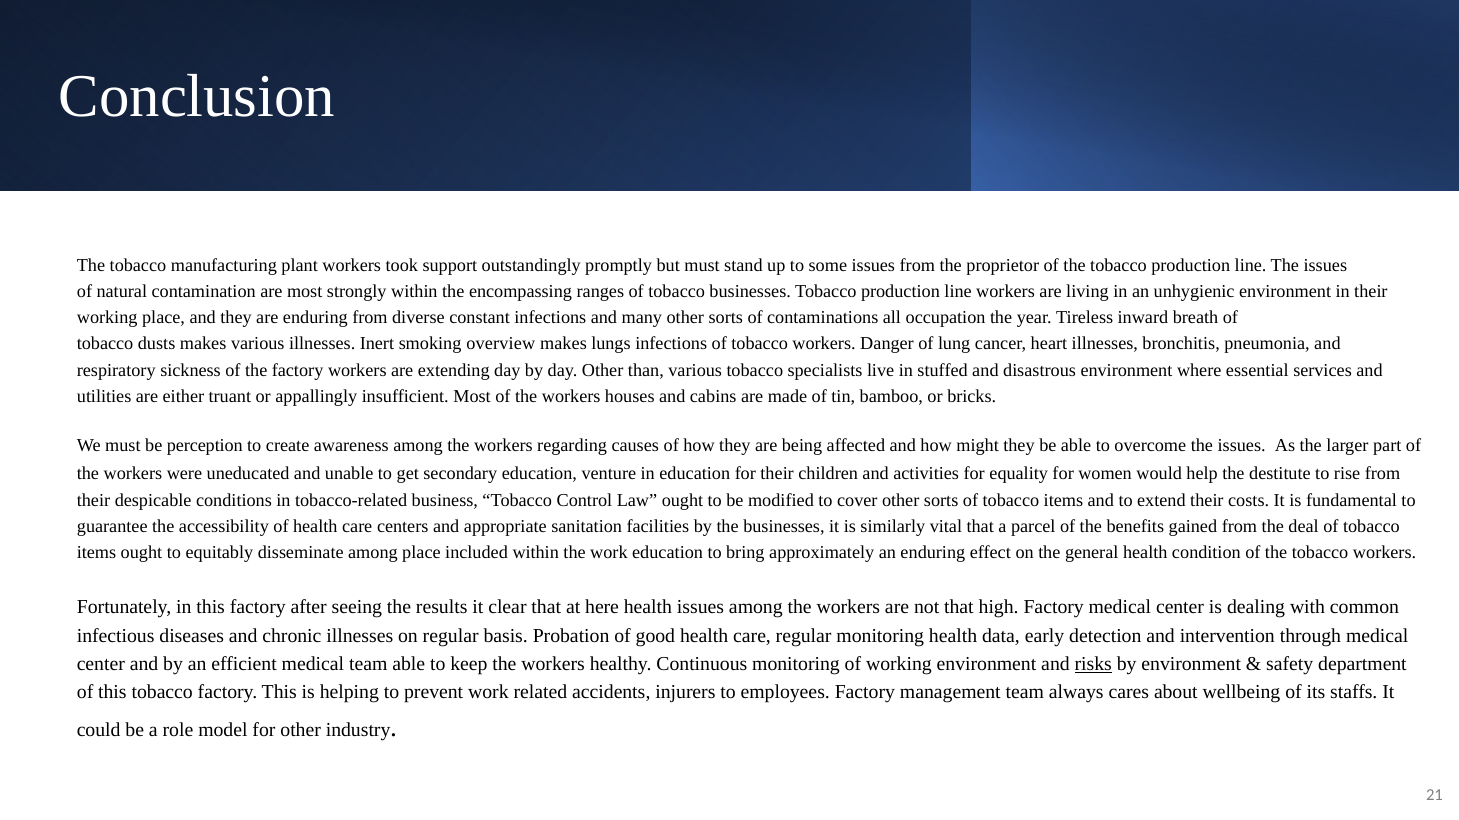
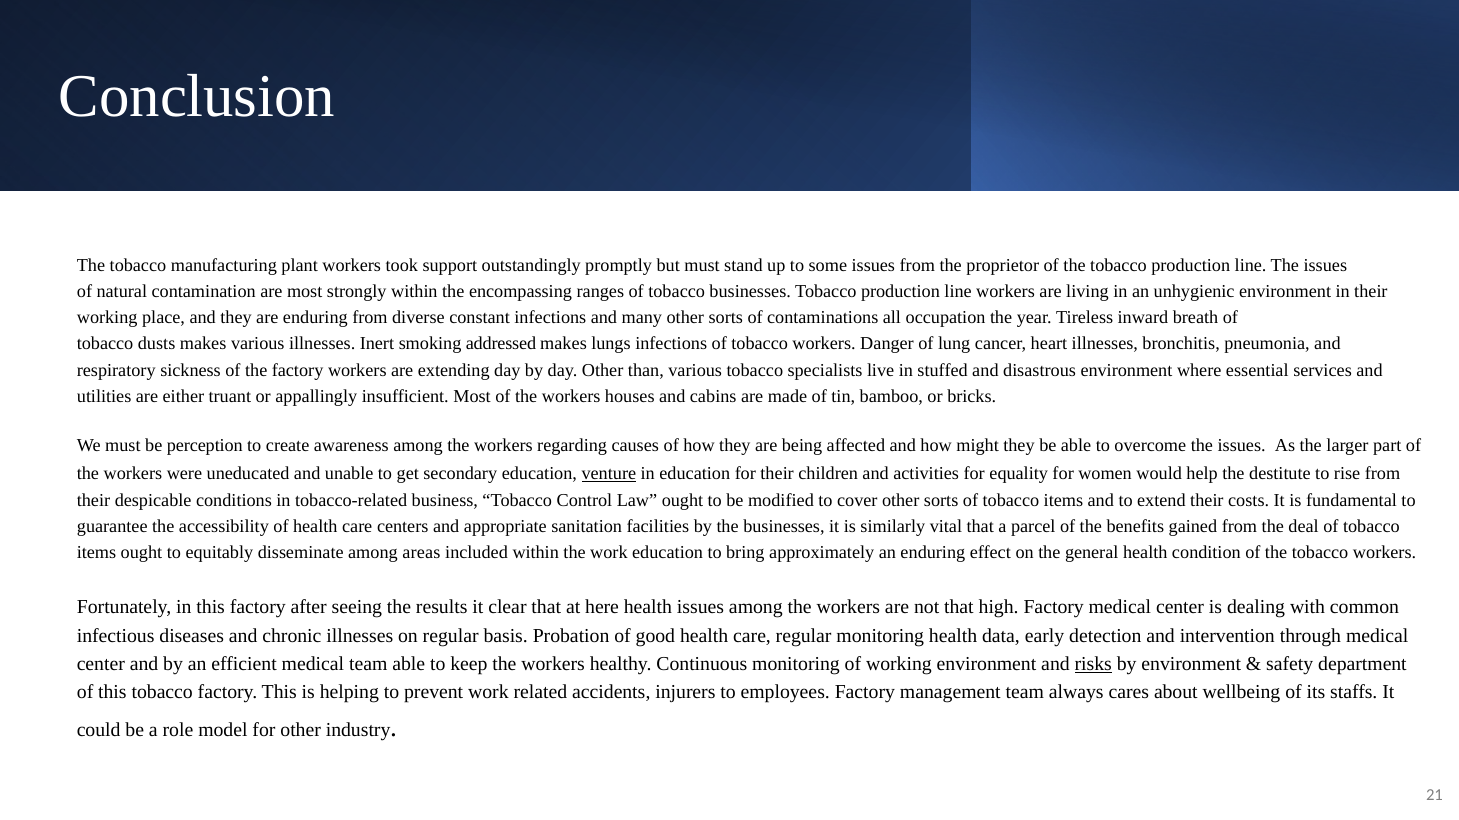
overview: overview -> addressed (501, 344)
venture underline: none -> present (609, 474)
among place: place -> areas (421, 553)
